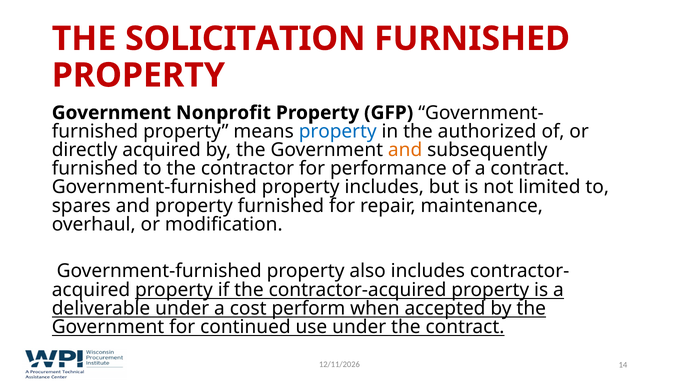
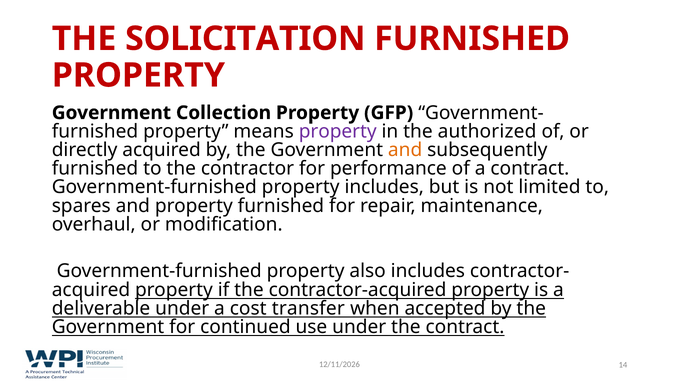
Nonprofit: Nonprofit -> Collection (224, 113)
property colour: blue -> purple (338, 131)
perform: perform -> transfer (308, 308)
